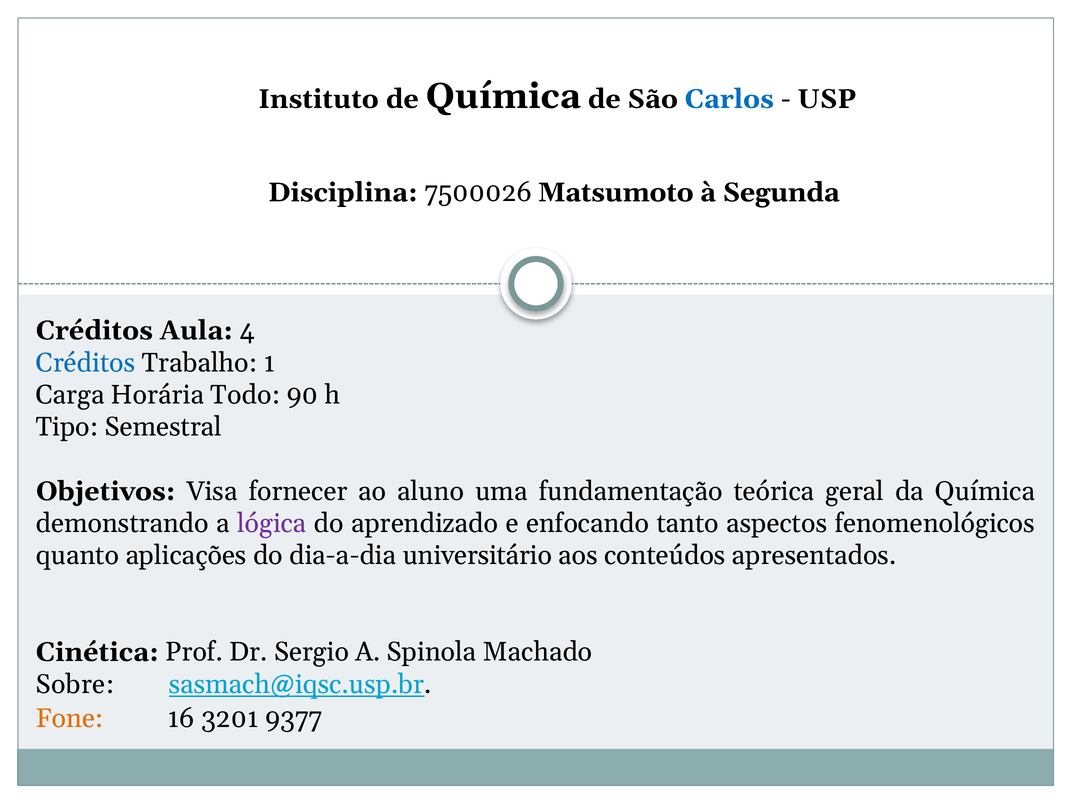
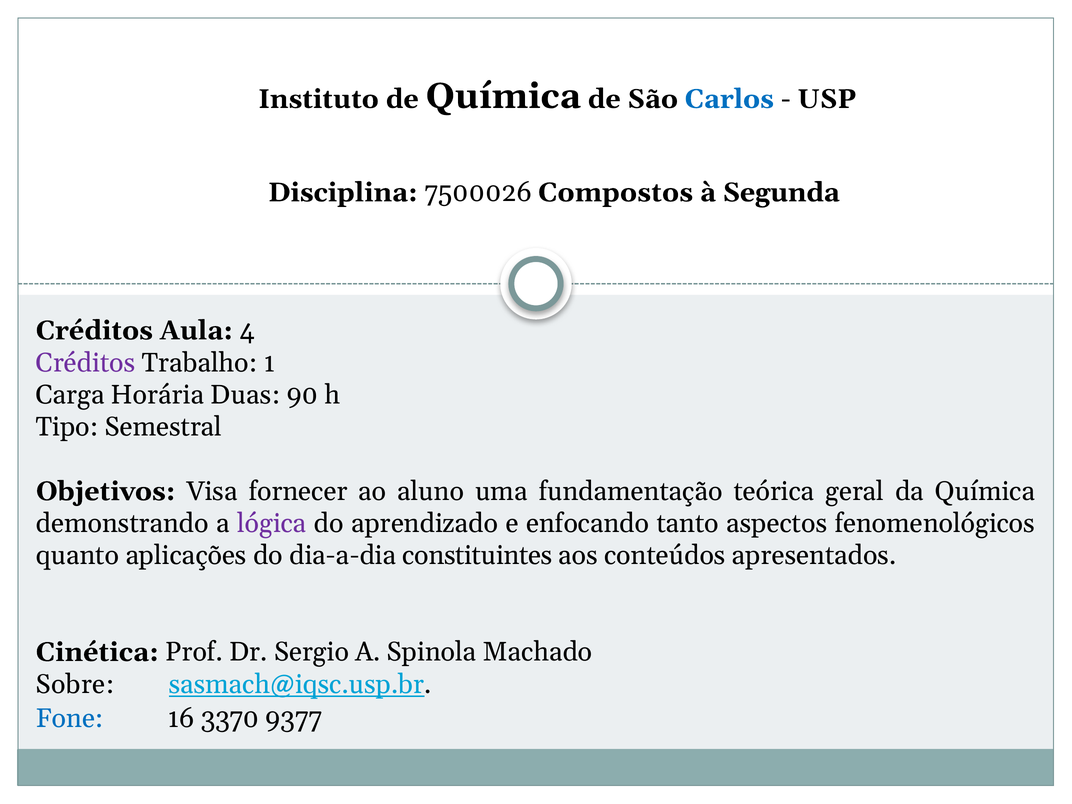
Matsumoto: Matsumoto -> Compostos (616, 192)
Créditos colour: blue -> purple (86, 363)
Todo: Todo -> Duas (245, 395)
universitário: universitário -> constituintes (477, 556)
Fone colour: orange -> blue (70, 718)
3201: 3201 -> 3370 (230, 718)
